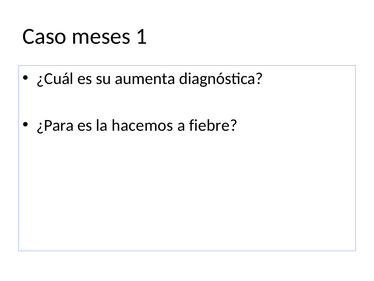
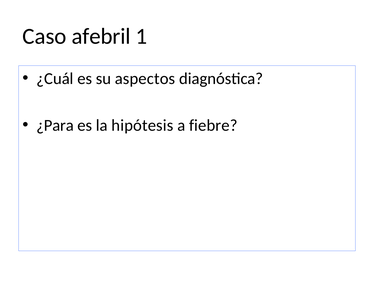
meses: meses -> afebril (101, 36)
aumenta: aumenta -> aspectos (145, 78)
hacemos: hacemos -> hipótesis (142, 125)
